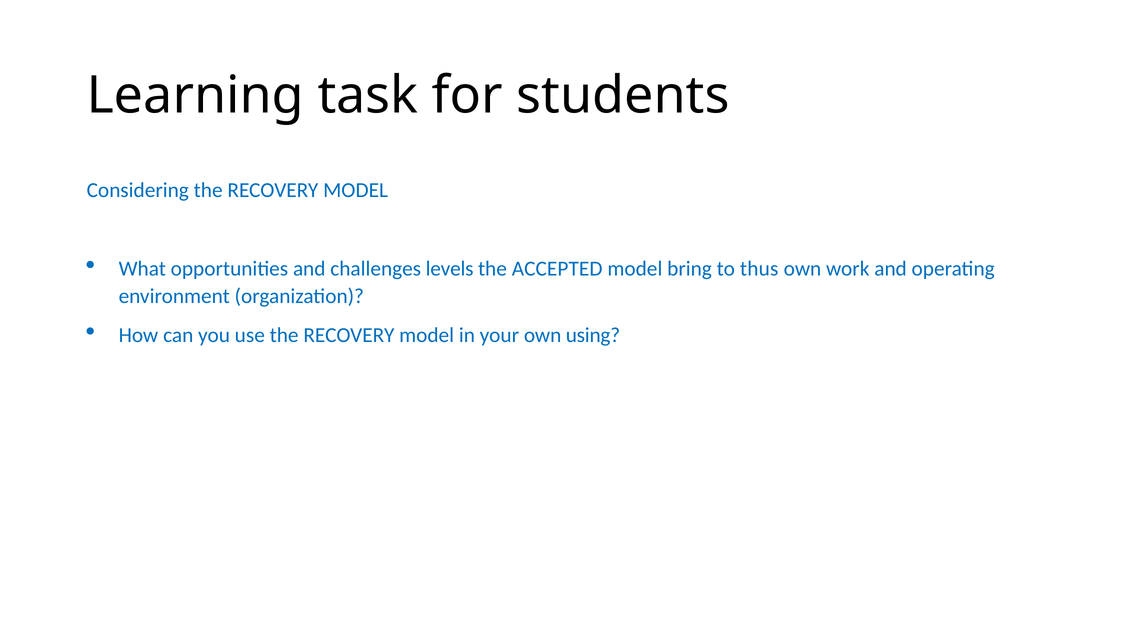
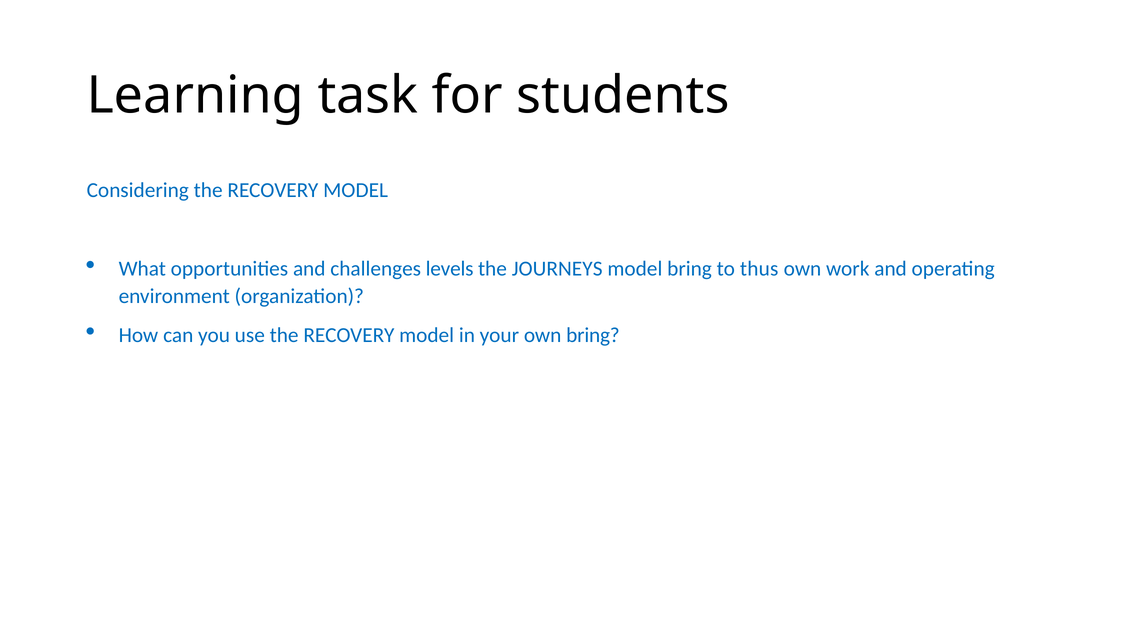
ACCEPTED: ACCEPTED -> JOURNEYS (557, 269)
own using: using -> bring (593, 336)
